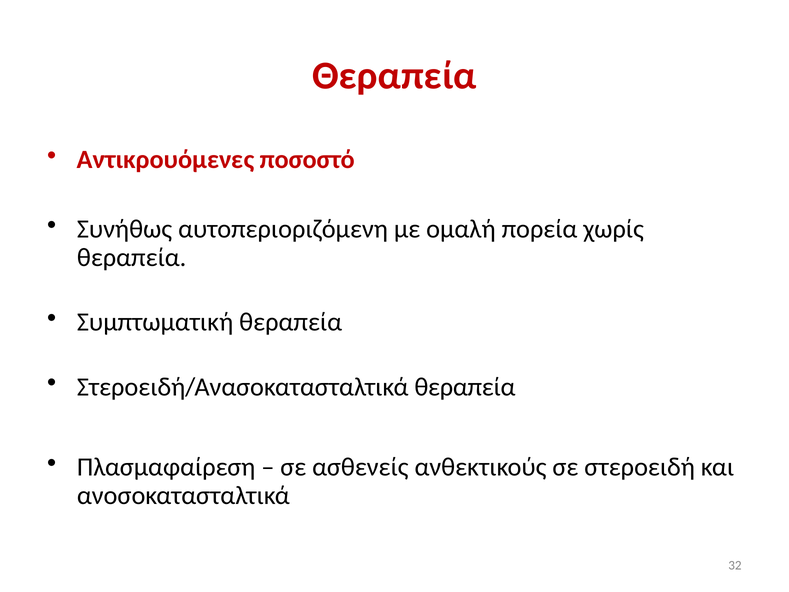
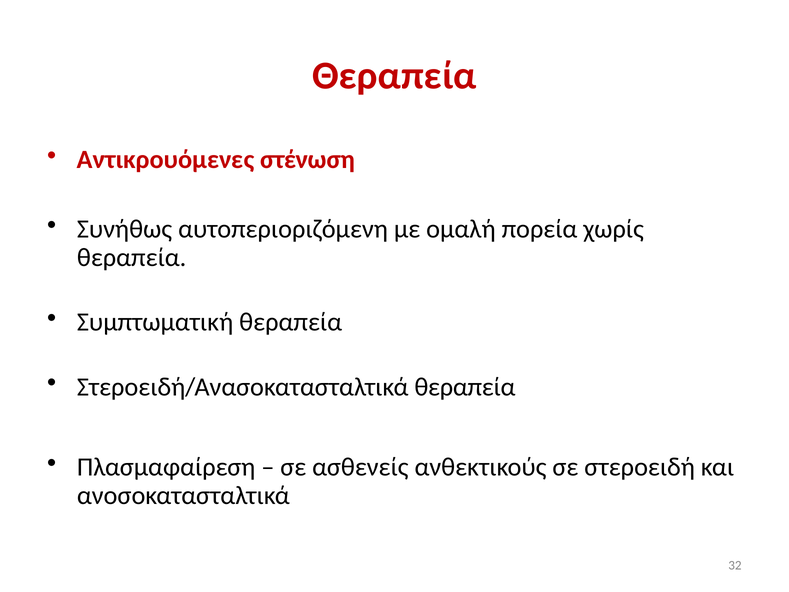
ποσοστό: ποσοστό -> στένωση (307, 160)
